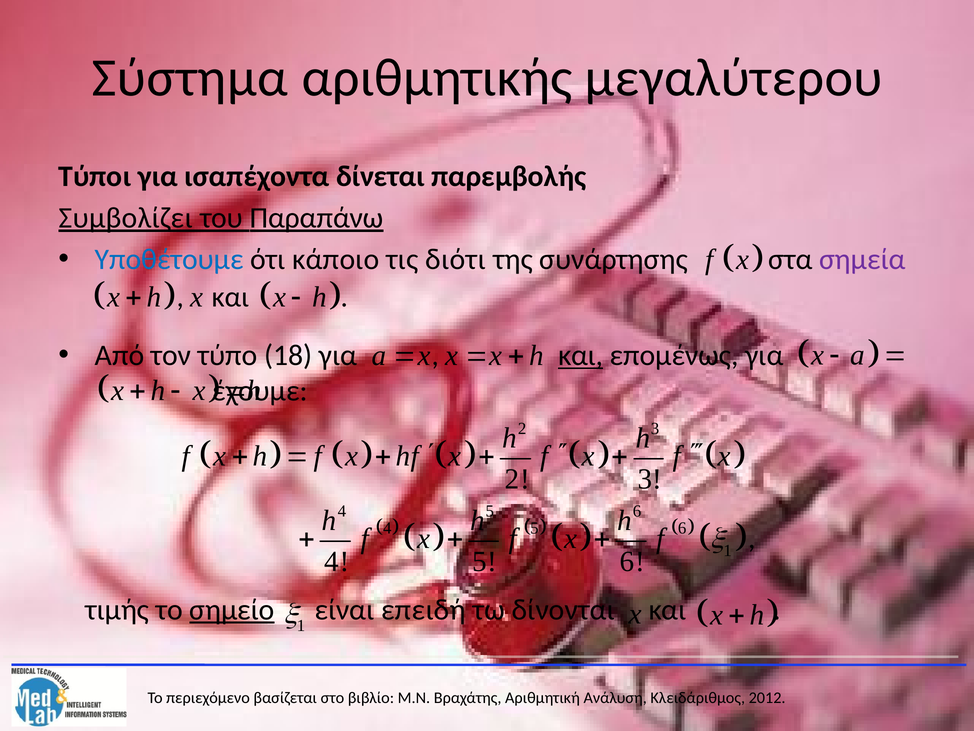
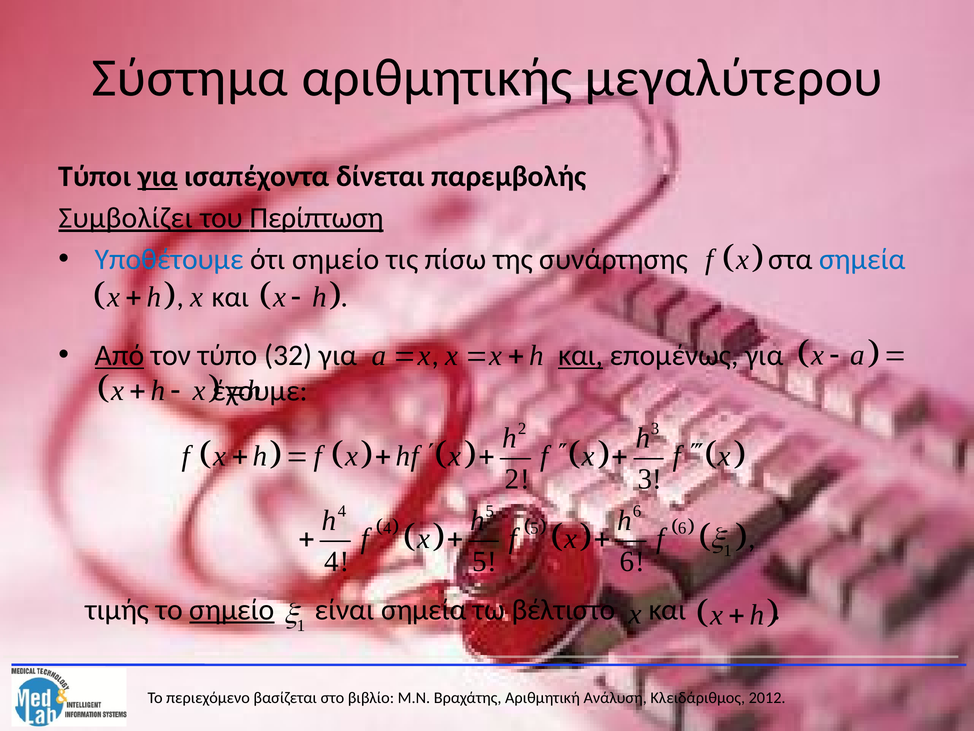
για underline: none -> present (158, 176)
Παραπάνω: Παραπάνω -> Περίπτωση (317, 218)
ότι κάποιο: κάποιο -> σημείο (336, 259)
διότι: διότι -> πίσω (456, 259)
σημεία colour: purple -> blue (862, 259)
Από underline: none -> present (120, 355)
18: 18 -> 32 (288, 355)
είναι επειδή: επειδή -> σημεία (424, 609)
δίνονται: δίνονται -> βέλτιστο (564, 609)
